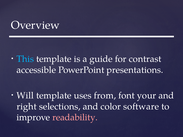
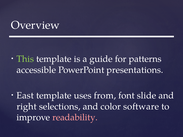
This colour: light blue -> light green (25, 59)
contrast: contrast -> patterns (145, 59)
Will: Will -> East (25, 96)
your: your -> slide (147, 96)
